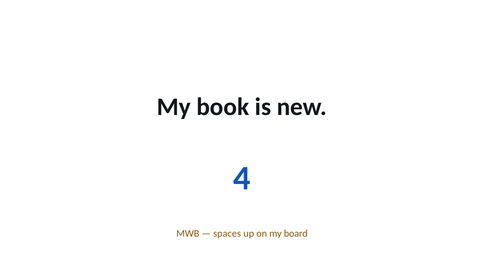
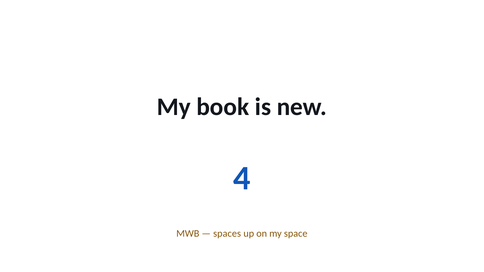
board: board -> space (296, 234)
